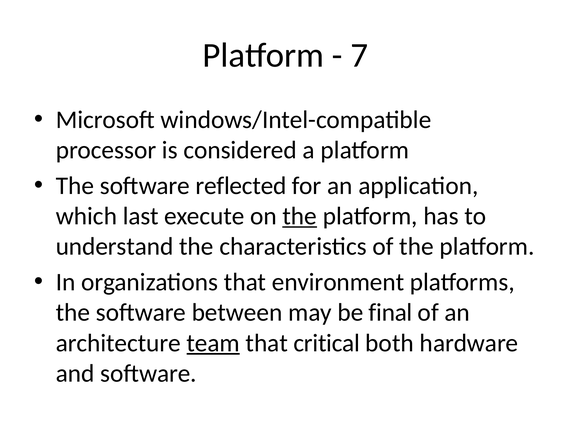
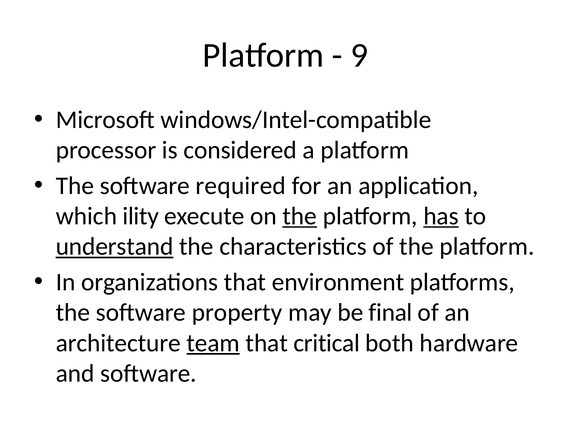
7: 7 -> 9 (359, 55)
reflected: reflected -> required (241, 186)
last: last -> ility (141, 216)
has underline: none -> present (441, 216)
understand underline: none -> present (115, 247)
between: between -> property (237, 313)
